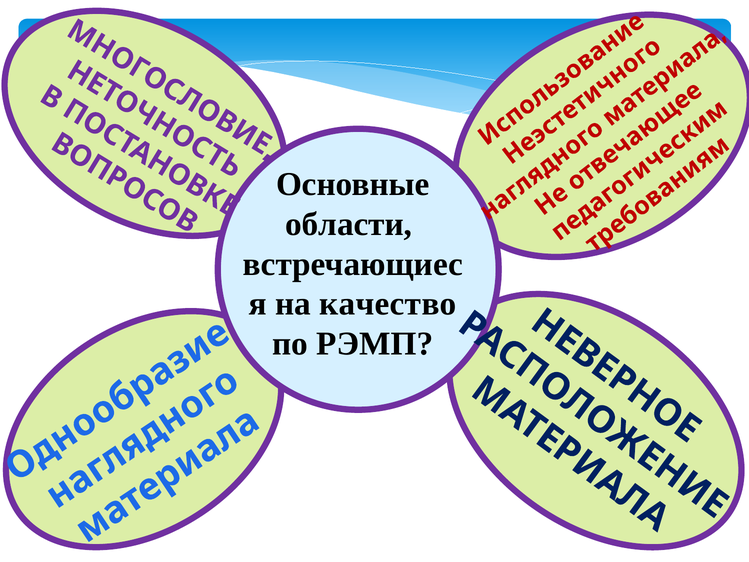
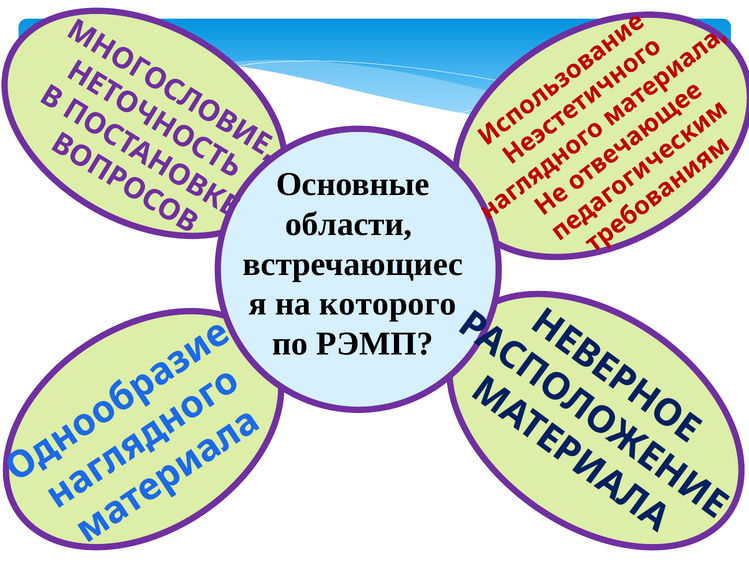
качество: качество -> которого (388, 304)
